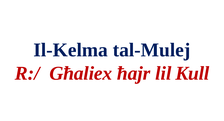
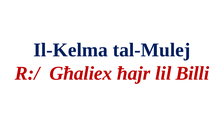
Kull: Kull -> Billi (192, 73)
